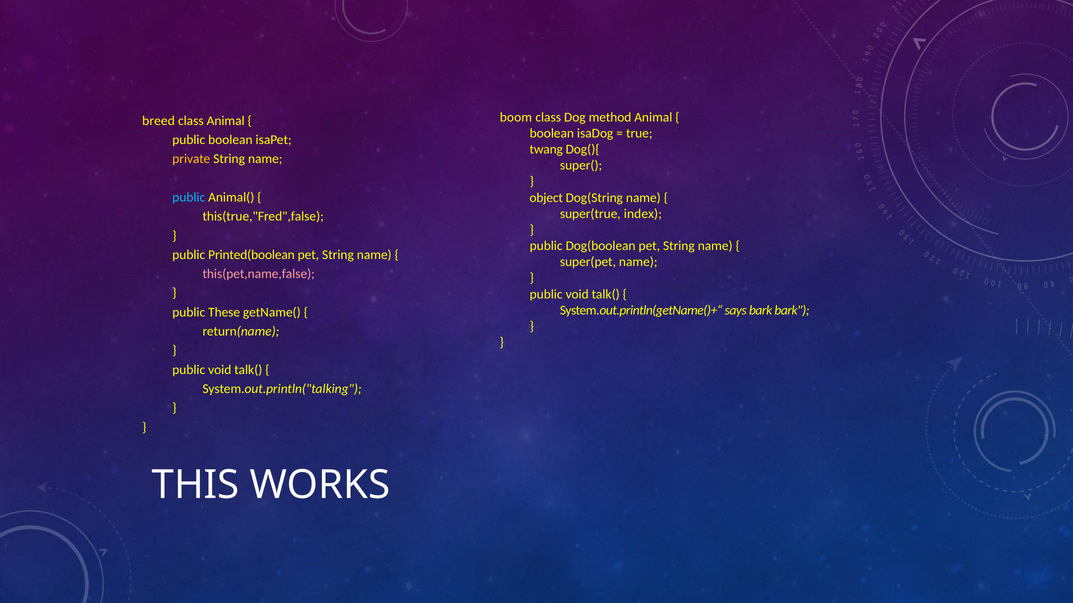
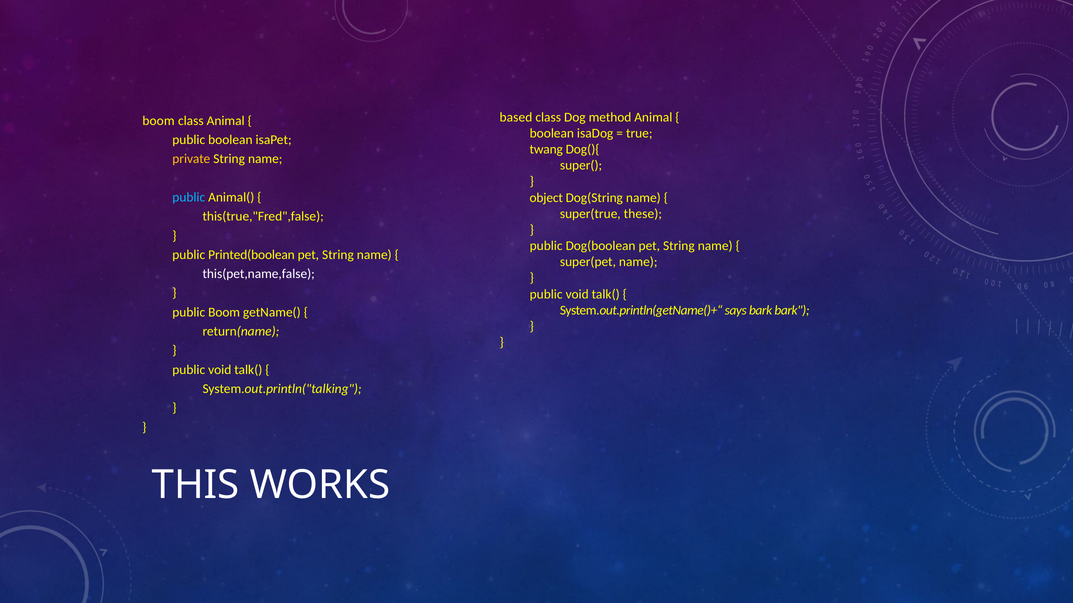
boom: boom -> based (516, 117)
breed: breed -> boom (159, 121)
index: index -> these (643, 214)
this(pet,name,false colour: pink -> white (259, 274)
public These: These -> Boom (224, 313)
